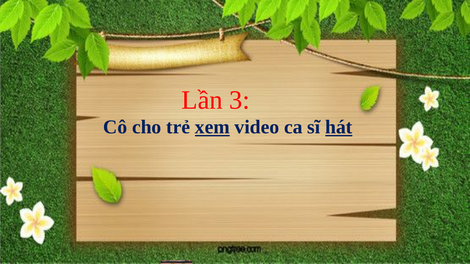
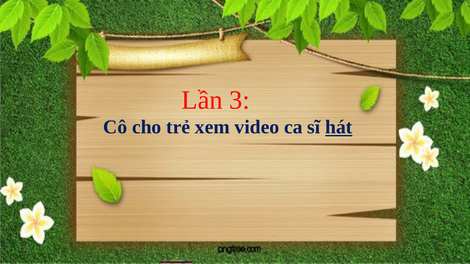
xem underline: present -> none (212, 127)
